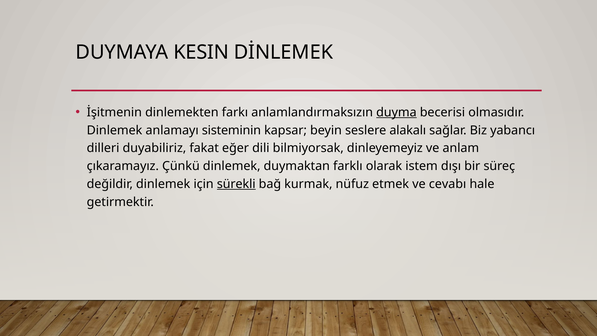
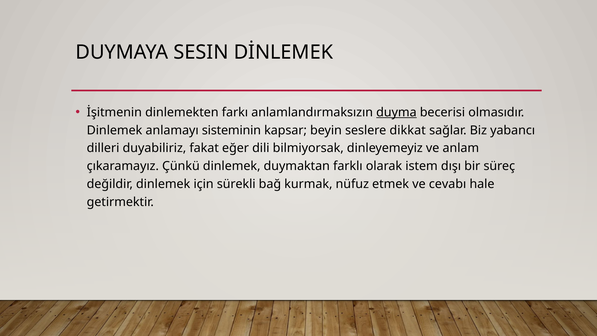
KESIN: KESIN -> SESIN (201, 52)
alakalı: alakalı -> dikkat (408, 130)
sürekli underline: present -> none (236, 184)
